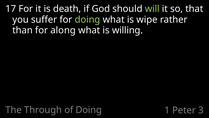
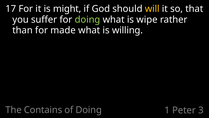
death: death -> might (67, 9)
will colour: light green -> yellow (152, 9)
along: along -> made (63, 30)
Through: Through -> Contains (43, 109)
